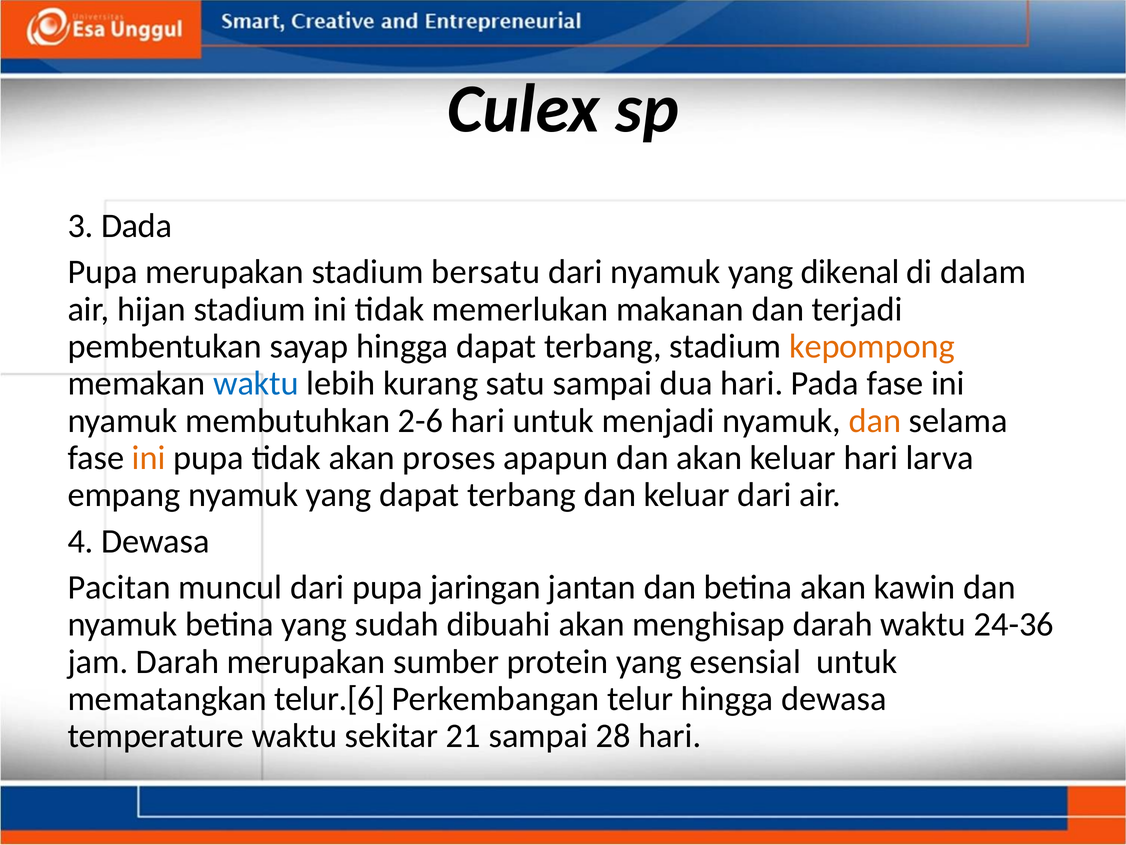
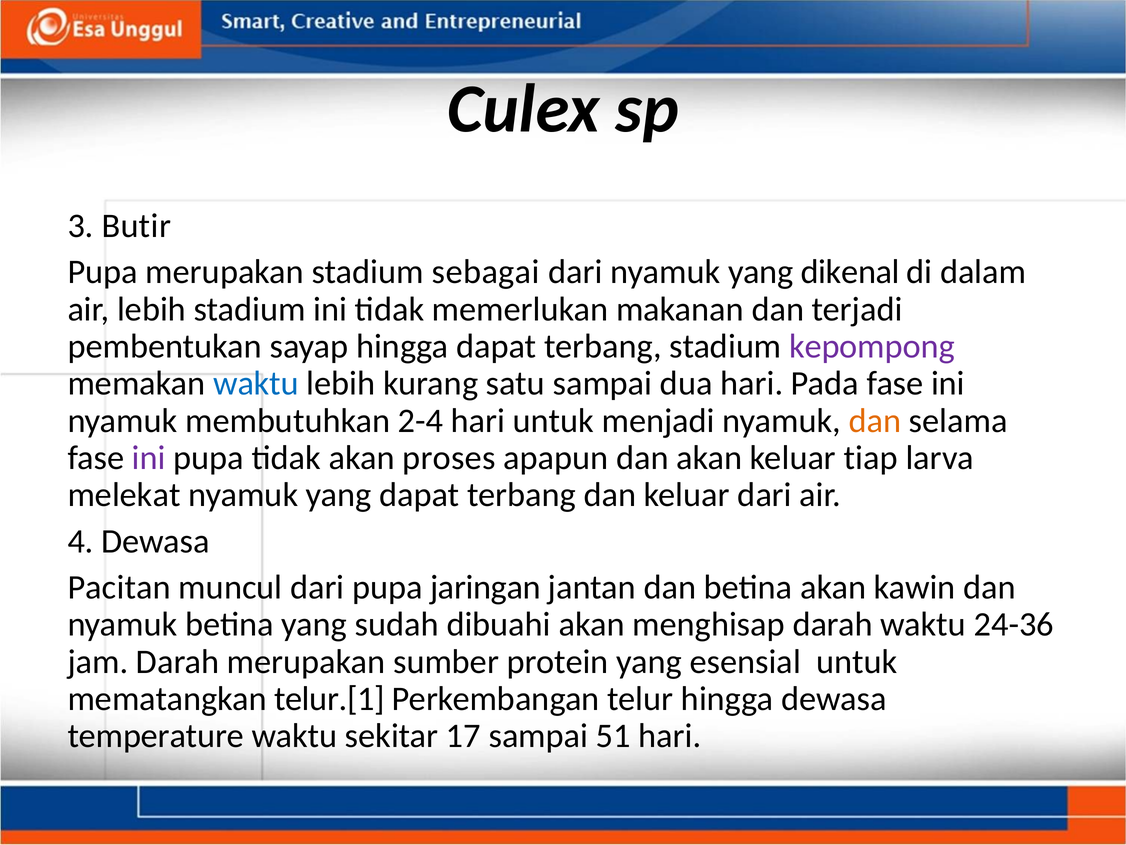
Dada: Dada -> Butir (136, 226)
bersatu: bersatu -> sebagai (486, 272)
air hijan: hijan -> lebih (152, 309)
kepompong colour: orange -> purple (872, 346)
2-6: 2-6 -> 2-4 (421, 420)
ini colour: orange -> purple (149, 458)
keluar hari: hari -> tiap (871, 458)
empang: empang -> melekat (124, 495)
telur.[6: telur.[6 -> telur.[1 (329, 699)
21: 21 -> 17 (463, 736)
28: 28 -> 51 (613, 736)
